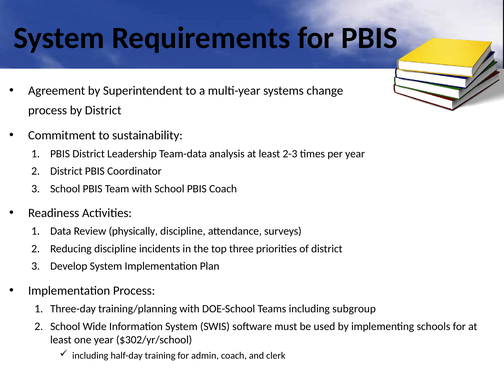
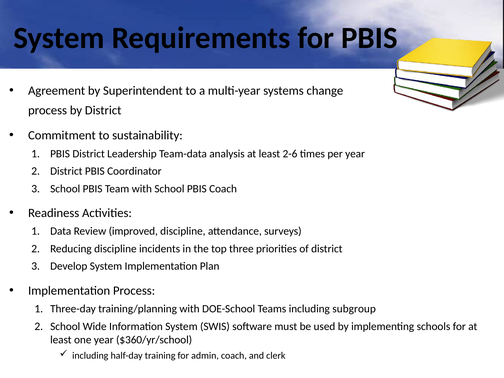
2-3: 2-3 -> 2-6 (290, 154)
physically: physically -> improved (133, 231)
$302/yr/school: $302/yr/school -> $360/yr/school (154, 340)
